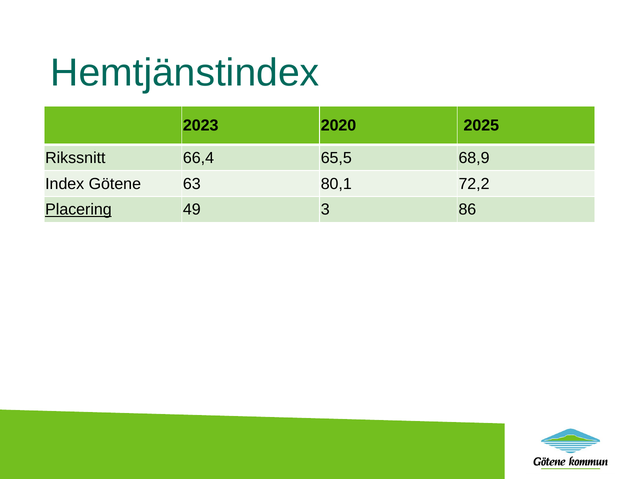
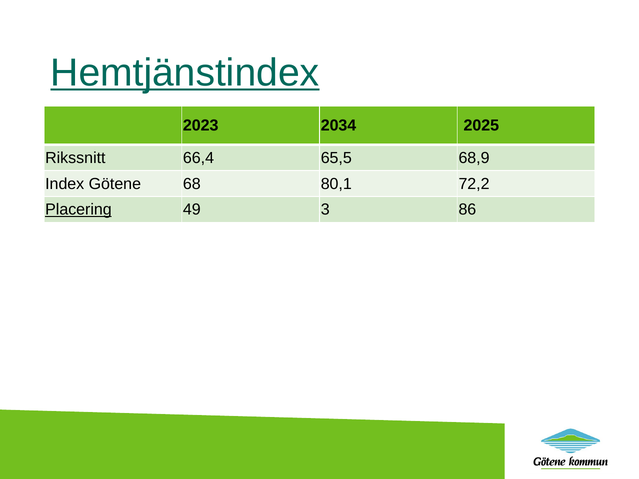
Hemtjänstindex underline: none -> present (185, 73)
2020: 2020 -> 2034 (339, 126)
63: 63 -> 68 (192, 184)
